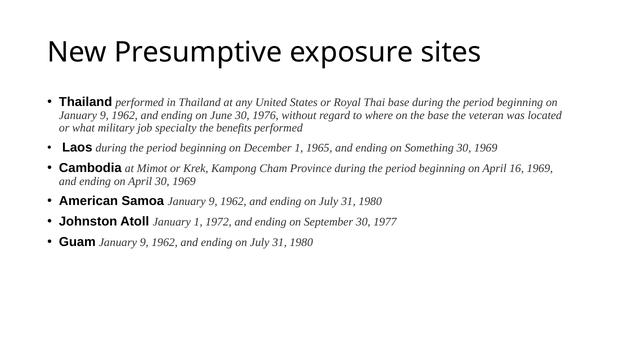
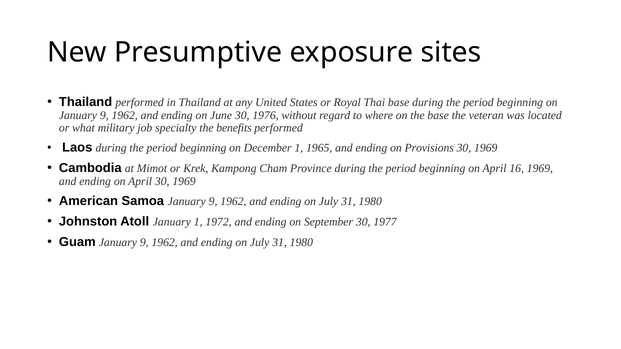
Something: Something -> Provisions (429, 148)
